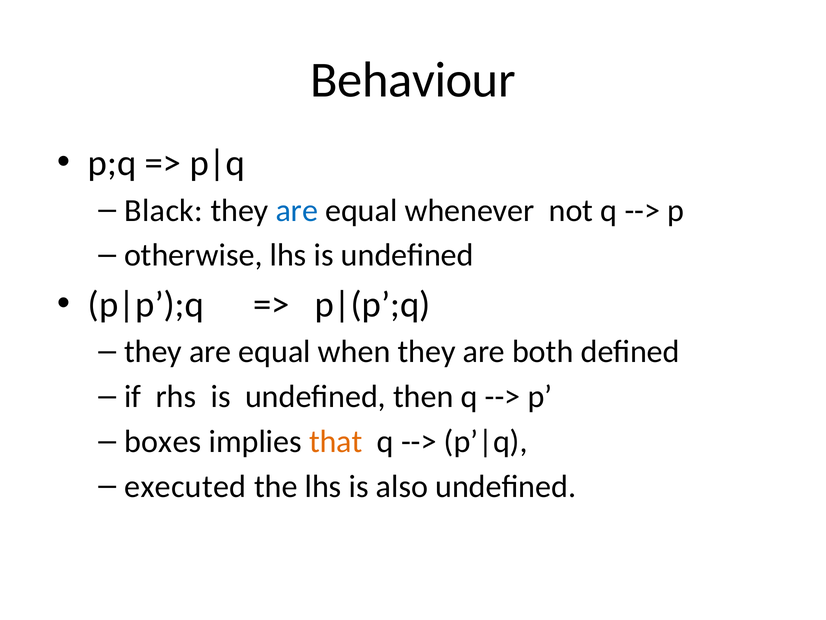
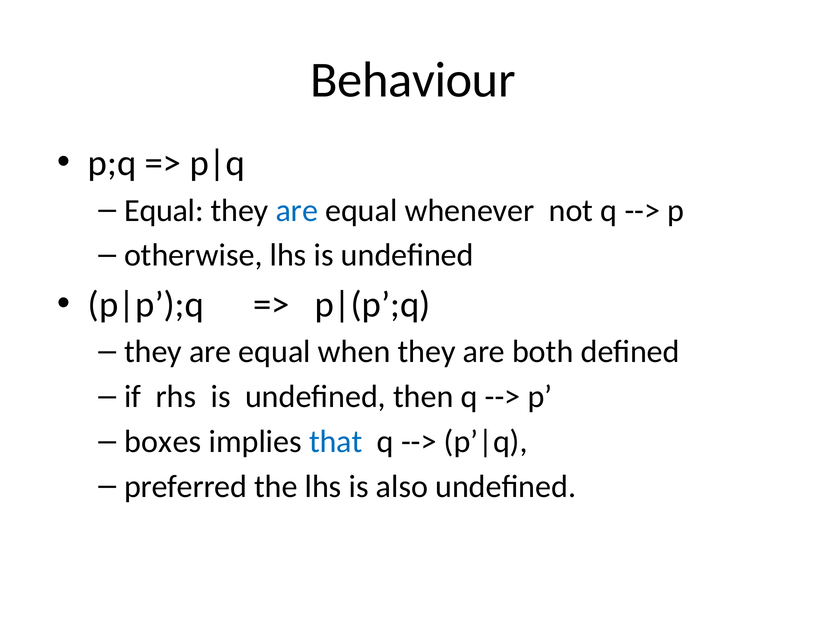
Black: Black -> Equal (164, 210)
that colour: orange -> blue (336, 441)
executed: executed -> preferred (186, 486)
